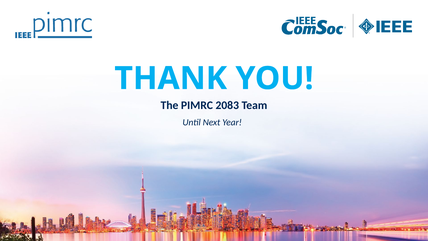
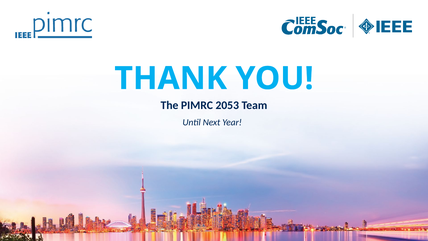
2083: 2083 -> 2053 (227, 105)
